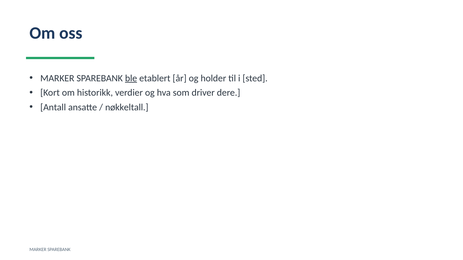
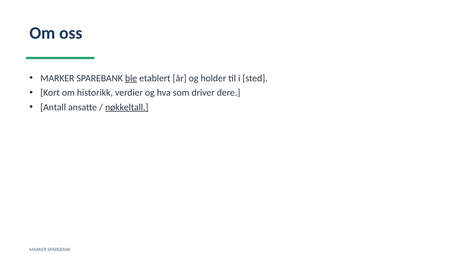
nøkkeltall underline: none -> present (127, 107)
